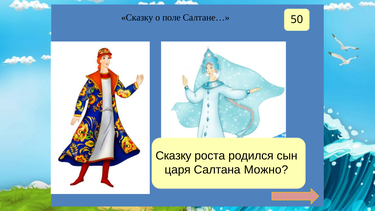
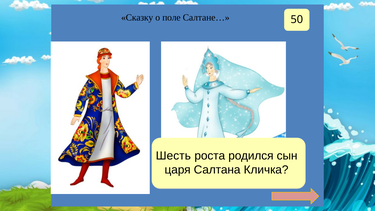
Сказку: Сказку -> Шесть (173, 156)
Можно: Можно -> Кличка (266, 170)
